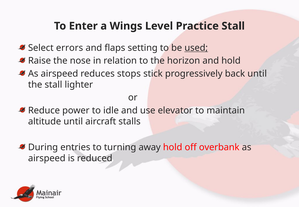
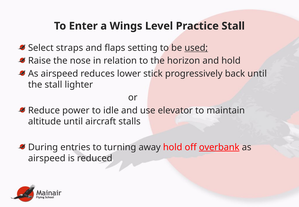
errors: errors -> straps (70, 48)
stops: stops -> lower (129, 74)
overbank underline: none -> present (219, 147)
